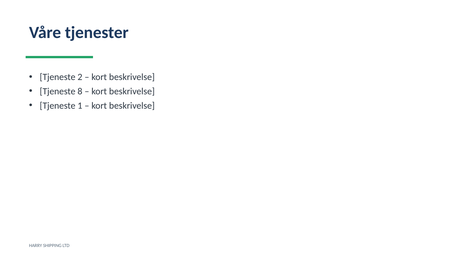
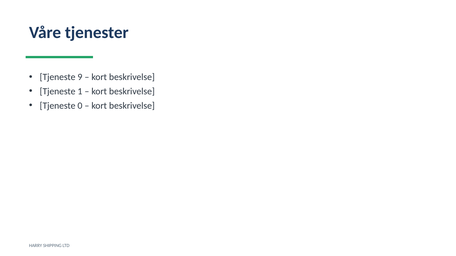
2: 2 -> 9 (80, 77)
8: 8 -> 1 (80, 91)
1: 1 -> 0 (80, 106)
